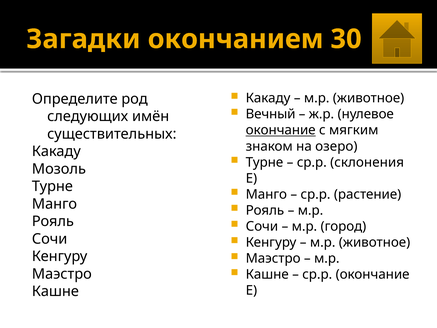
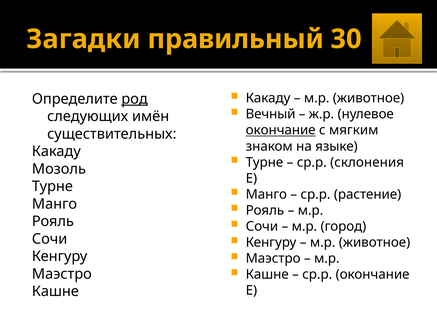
окончанием: окончанием -> правильный (236, 39)
род underline: none -> present (135, 99)
озеро: озеро -> языке (336, 146)
